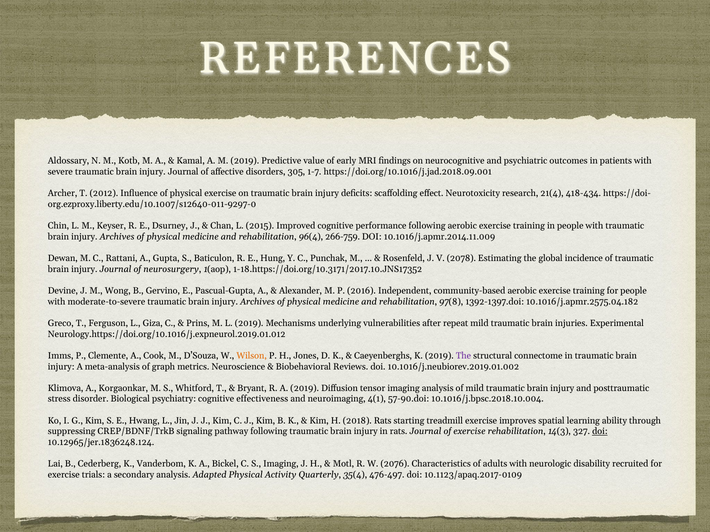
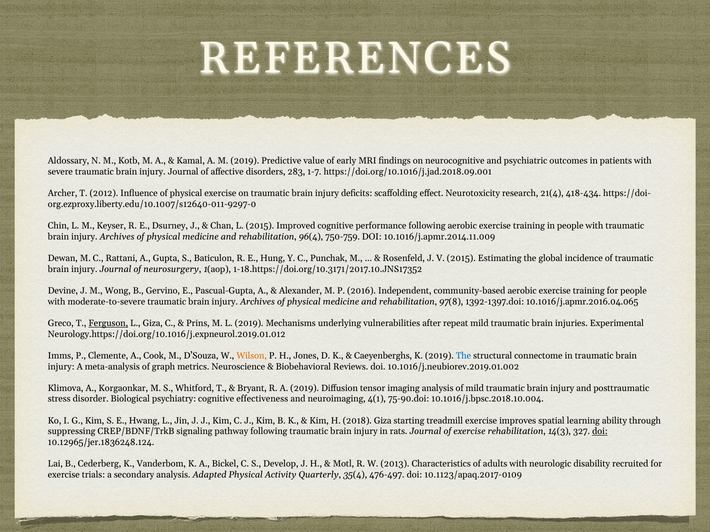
305: 305 -> 283 (296, 172)
266-759: 266-759 -> 750-759 (343, 237)
V 2078: 2078 -> 2015 (461, 259)
10.1016/j.apmr.2575.04.182: 10.1016/j.apmr.2575.04.182 -> 10.1016/j.apmr.2016.04.065 (582, 302)
Ferguson underline: none -> present (108, 324)
The colour: purple -> blue (463, 356)
57-90.doi: 57-90.doi -> 75-90.doi (409, 399)
2018 Rats: Rats -> Giza (383, 421)
S Imaging: Imaging -> Develop (281, 464)
2076: 2076 -> 2013 (395, 464)
